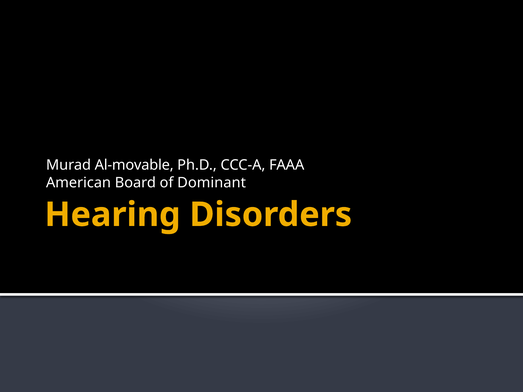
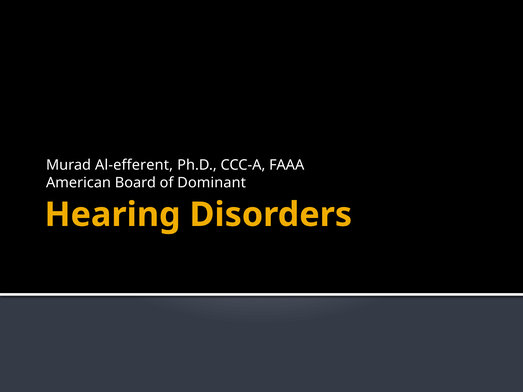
Al-movable: Al-movable -> Al-efferent (134, 165)
